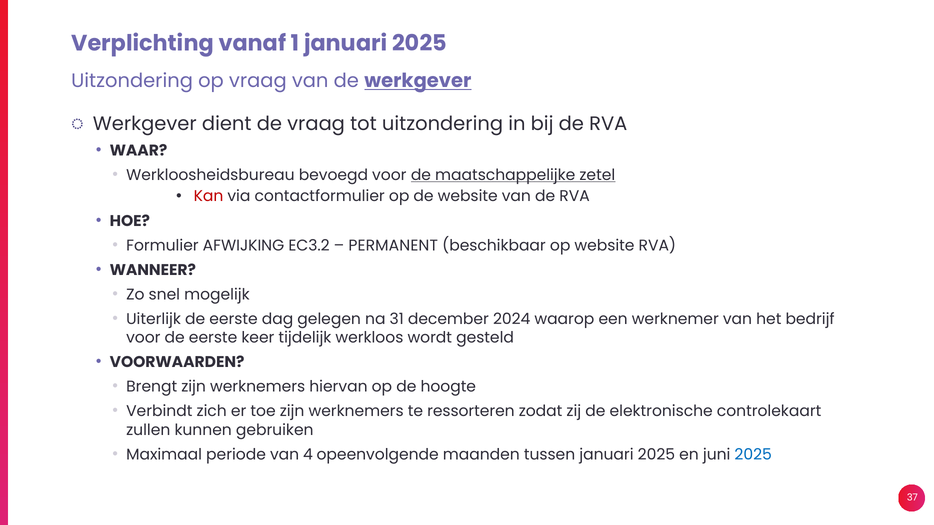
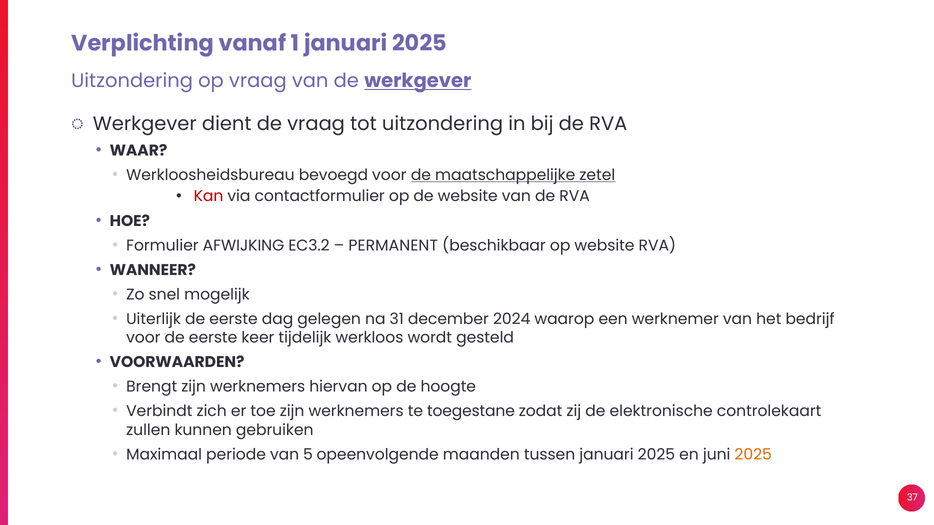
ressorteren: ressorteren -> toegestane (471, 412)
4: 4 -> 5 (308, 455)
2025 colour: blue -> orange (753, 455)
